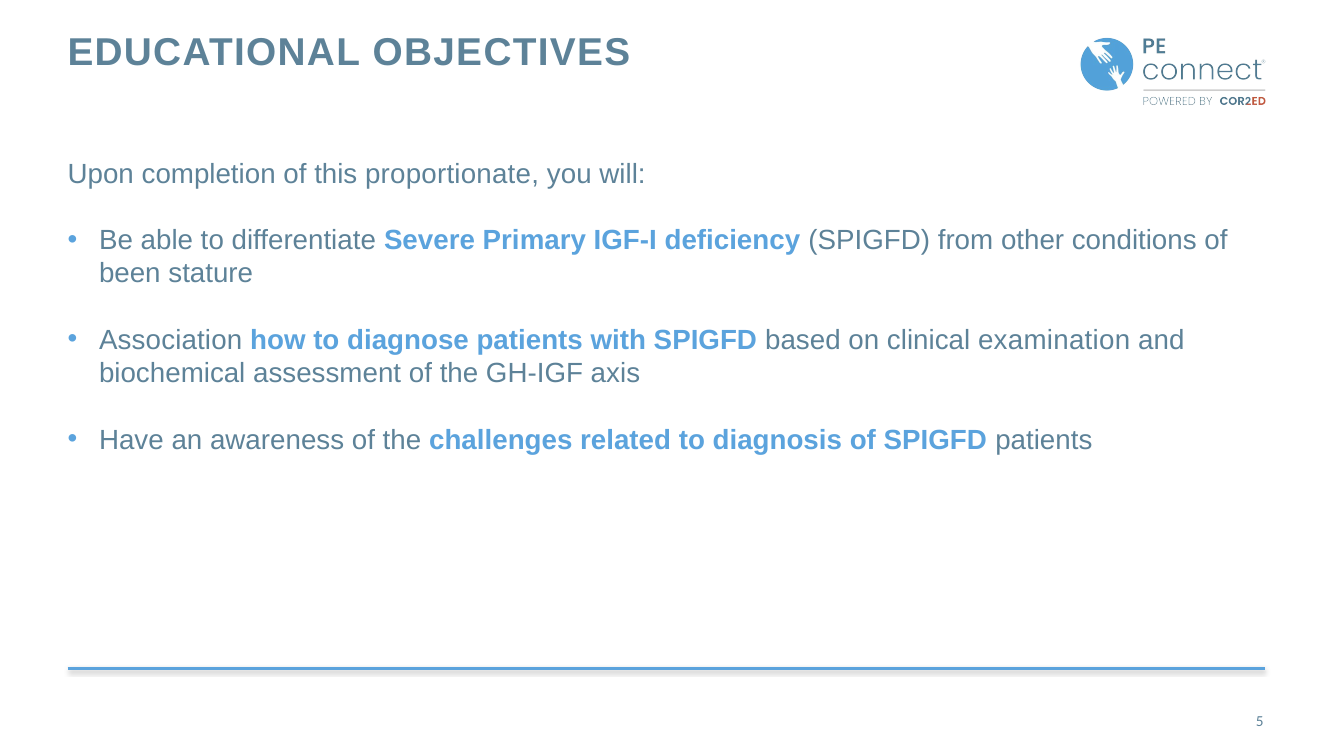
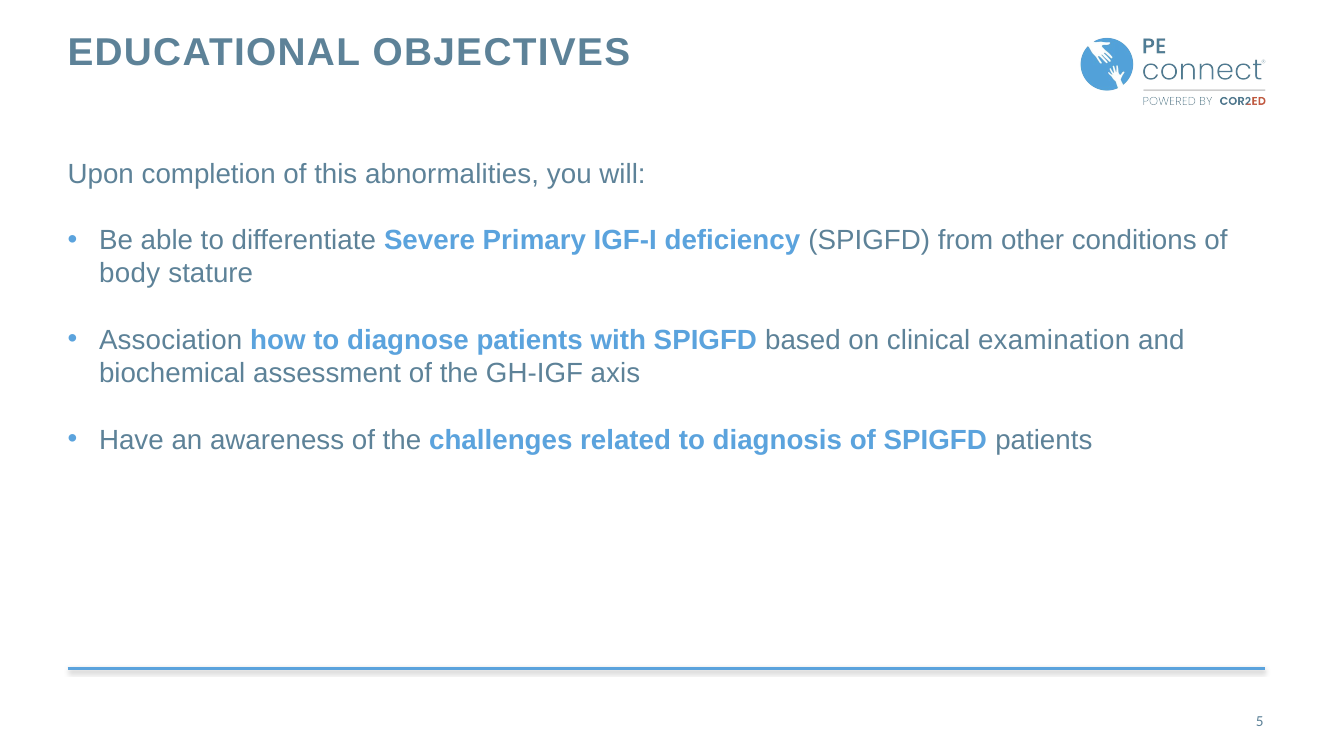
proportionate: proportionate -> abnormalities (452, 174)
been: been -> body (130, 274)
